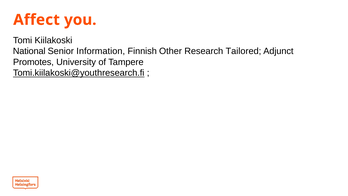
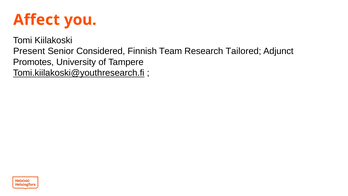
National: National -> Present (29, 51)
Information: Information -> Considered (101, 51)
Other: Other -> Team (171, 51)
